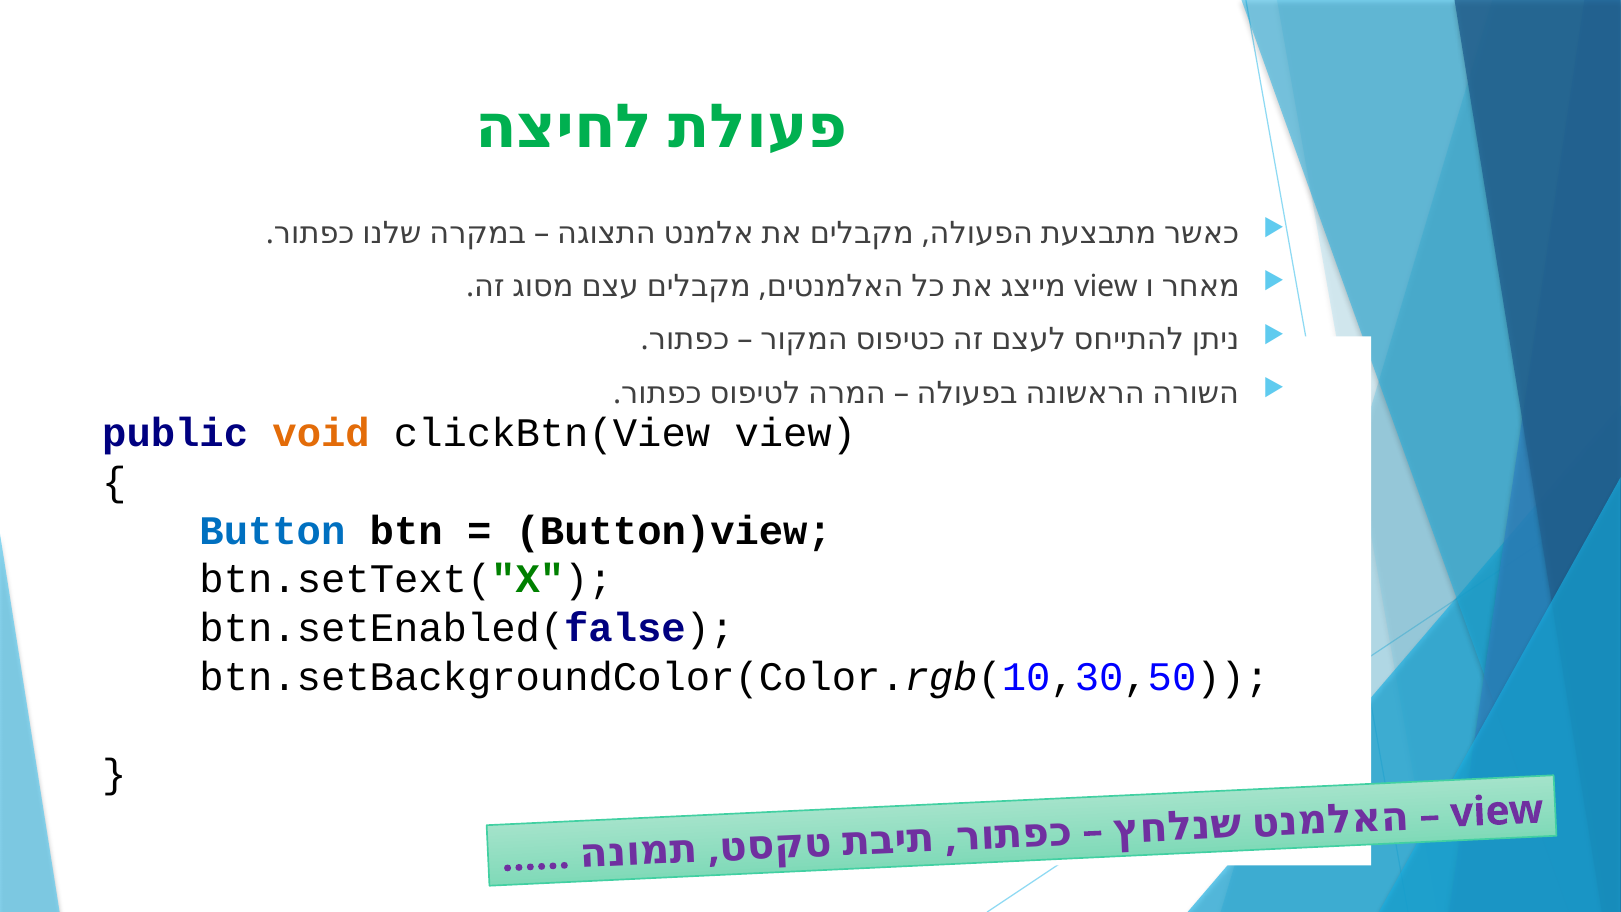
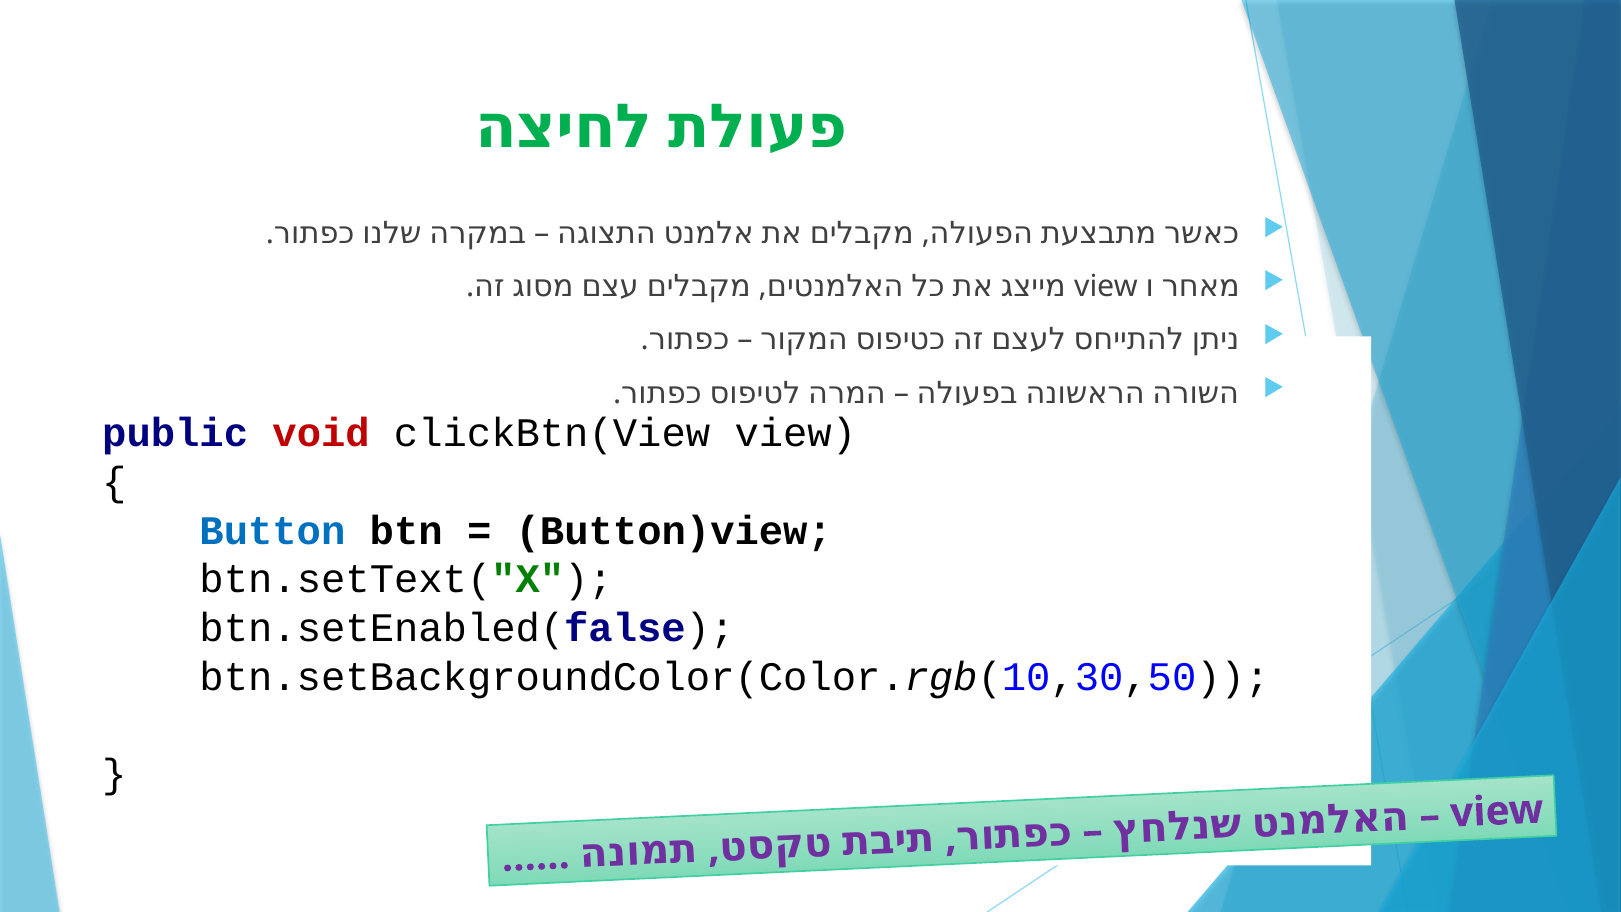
void colour: orange -> red (321, 433)
